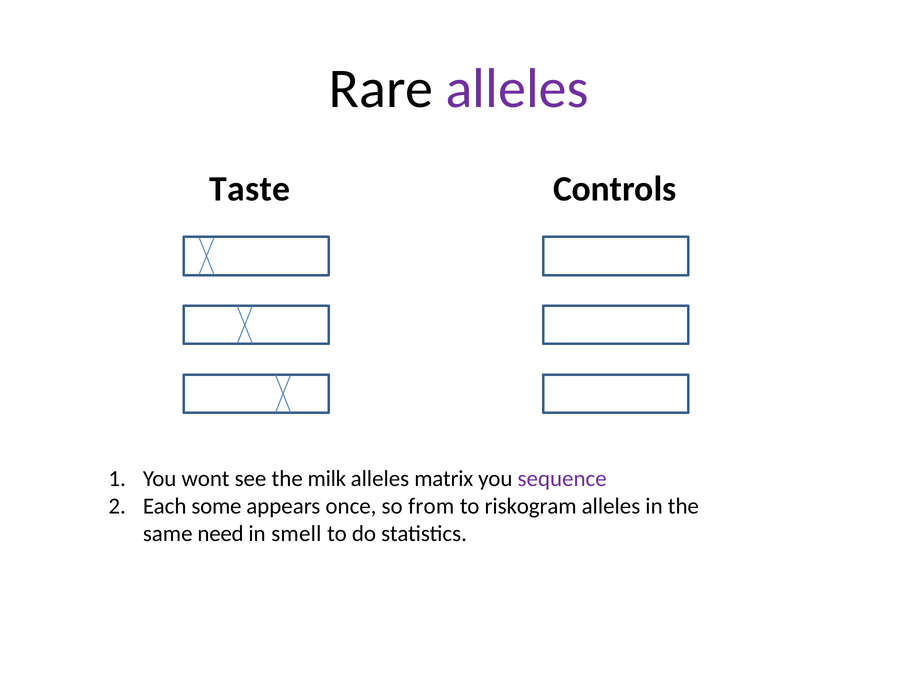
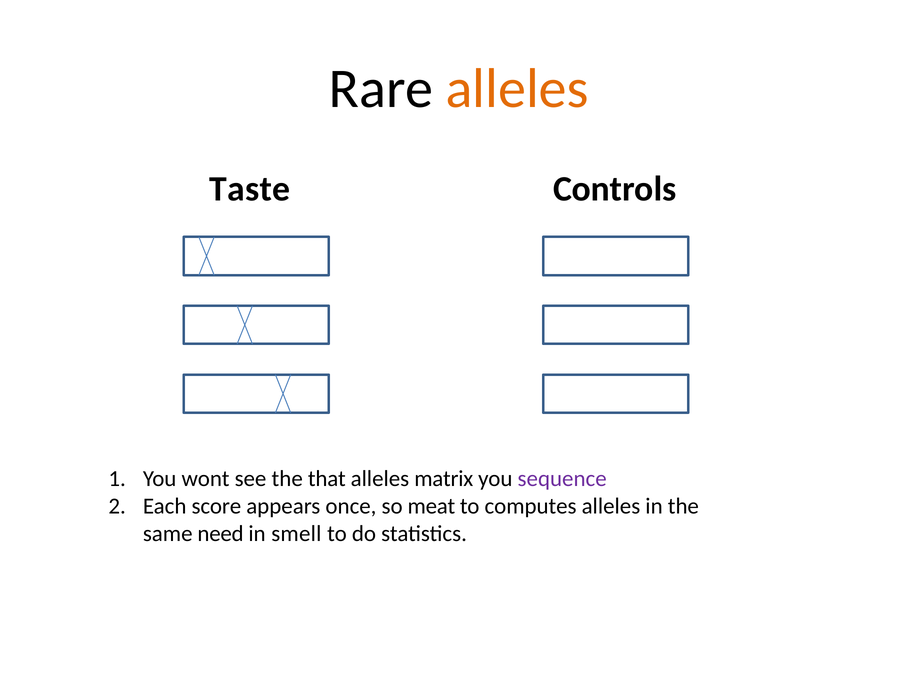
alleles colour: purple -> orange (517, 89)
milk: milk -> that (327, 479)
some: some -> score (216, 506)
from: from -> meat (431, 506)
riskogram: riskogram -> computes (531, 506)
